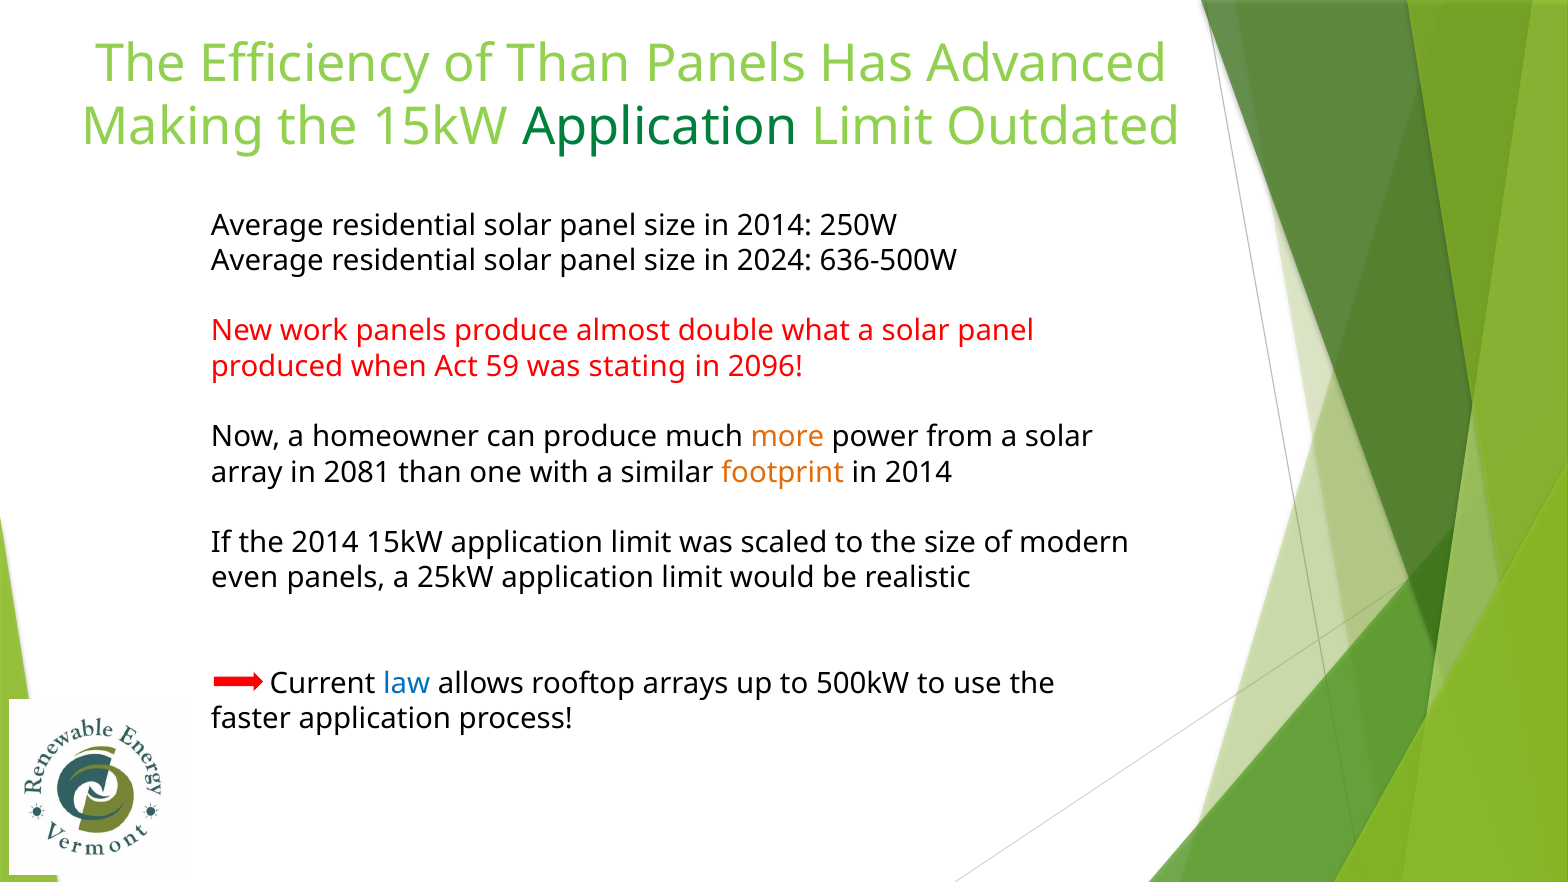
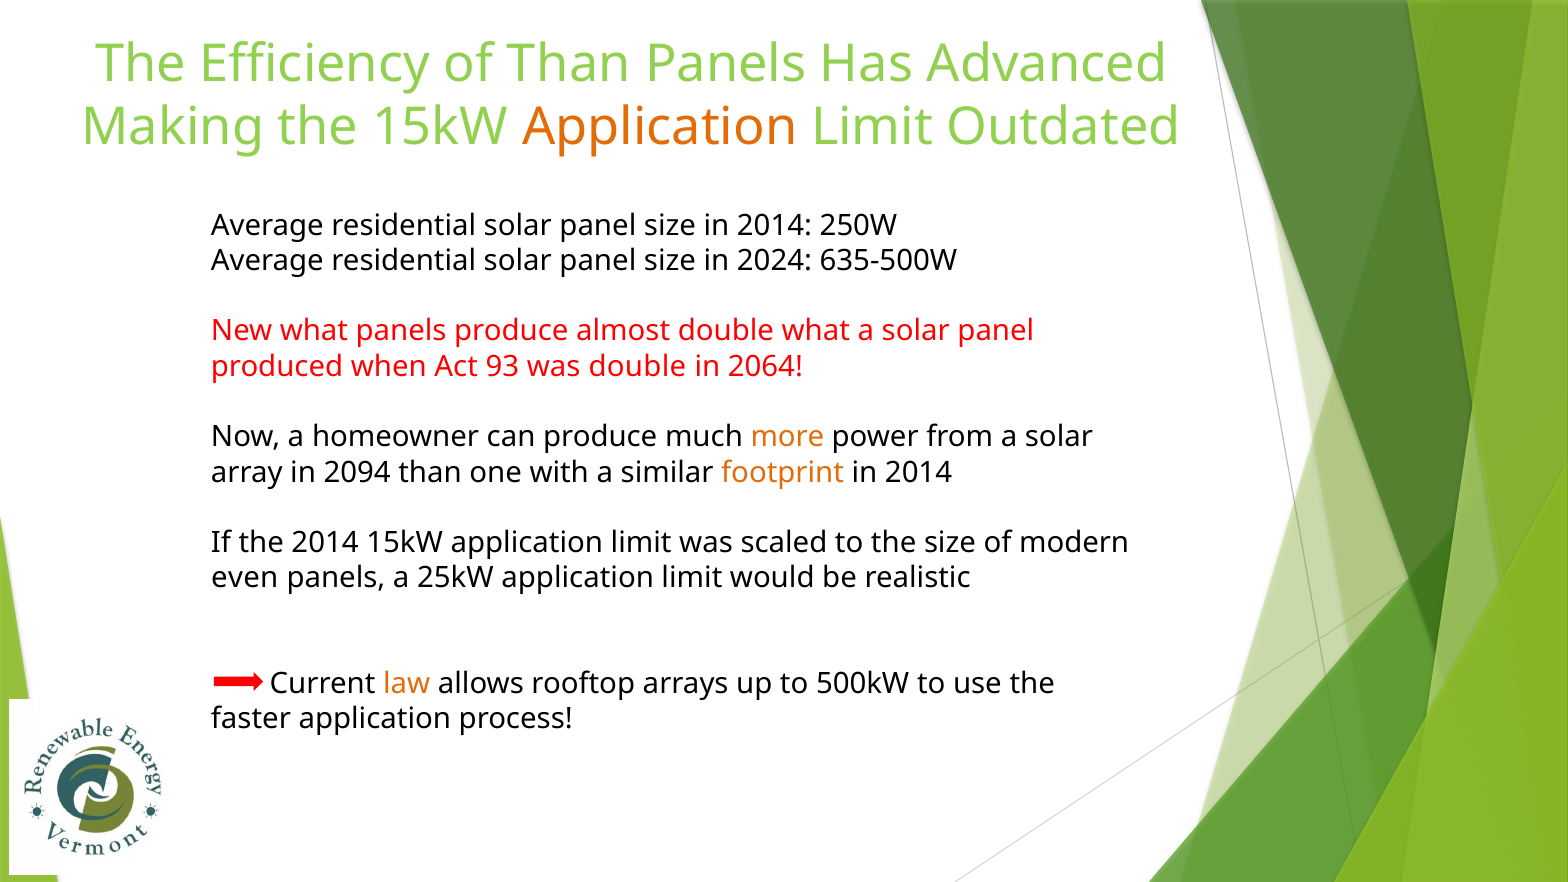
Application colour: green -> orange (660, 127)
636-500W: 636-500W -> 635-500W (888, 261)
New work: work -> what (314, 331)
59: 59 -> 93 (502, 366)
was stating: stating -> double (637, 366)
2096: 2096 -> 2064 (765, 366)
2081: 2081 -> 2094 (357, 472)
law colour: blue -> orange (407, 684)
